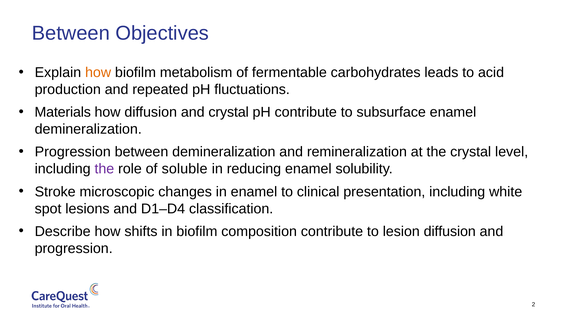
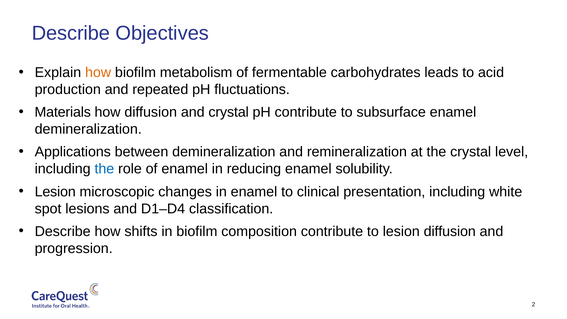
Between: Between -> Describe (71, 33)
Progression: Progression -> Applications (73, 152)
the colour: purple -> blue (104, 169)
of soluble: soluble -> enamel (185, 169)
Stroke: Stroke -> Lesion (55, 192)
